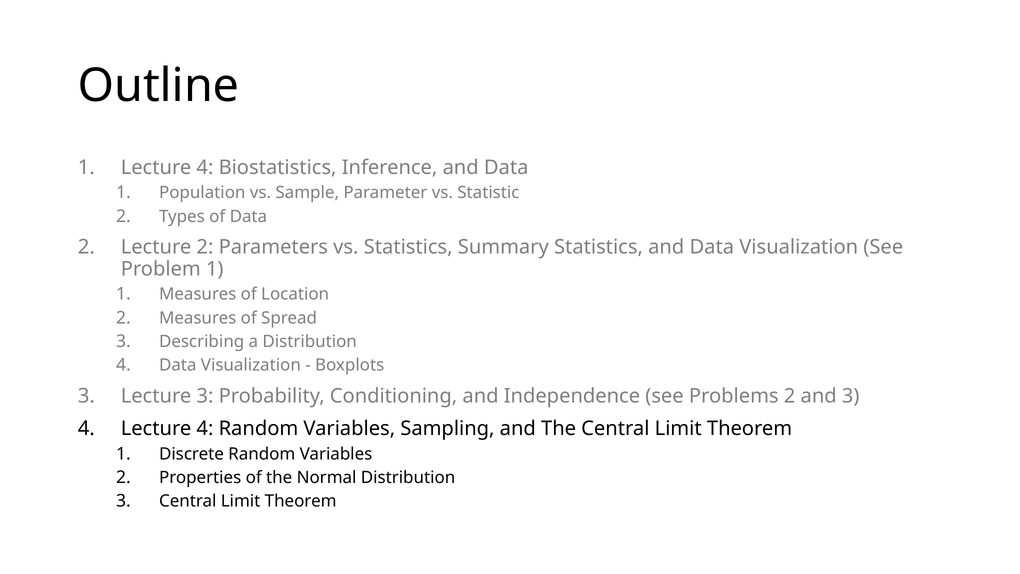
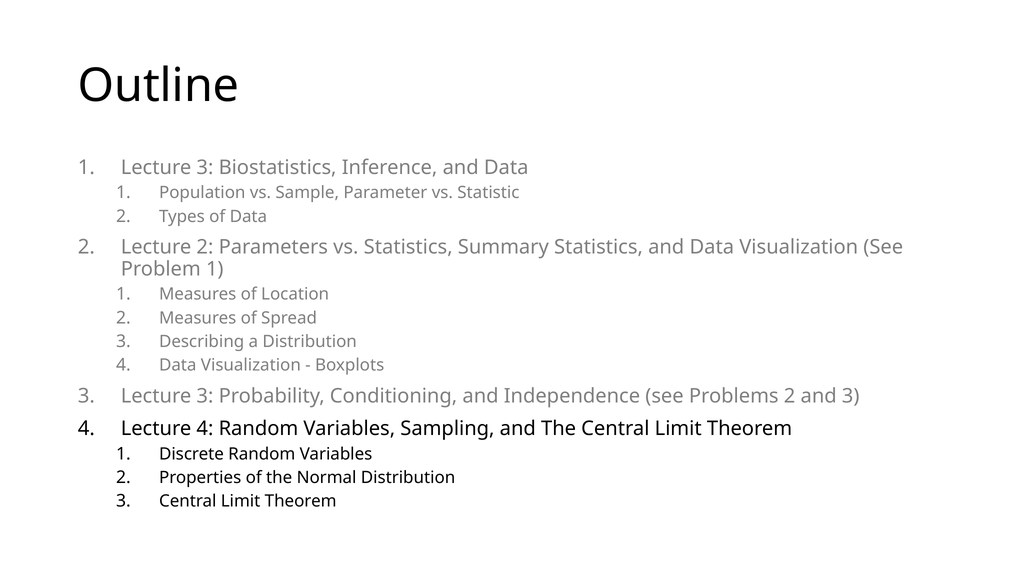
1 Lecture 4: 4 -> 3 (205, 167)
